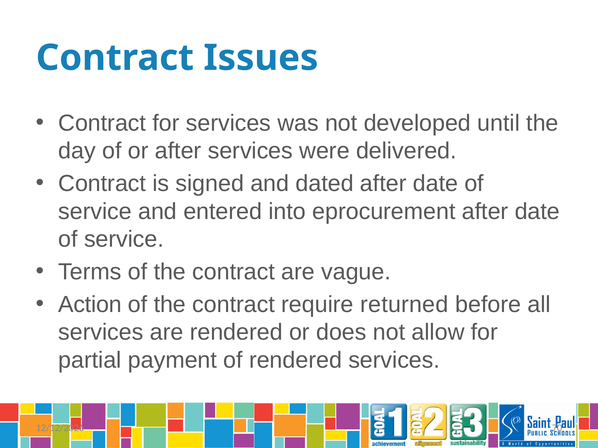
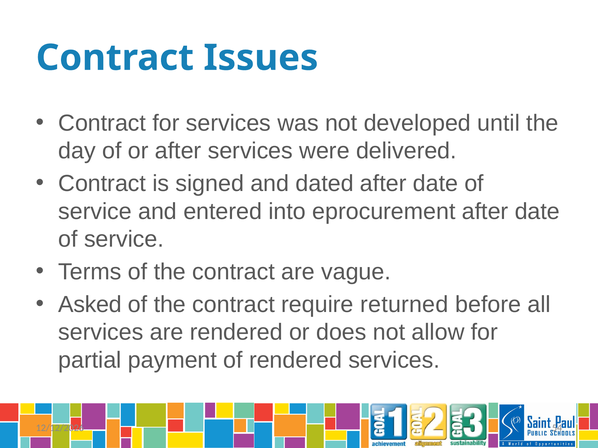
Action: Action -> Asked (90, 305)
70: 70 -> 54 (557, 428)
